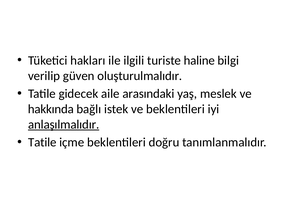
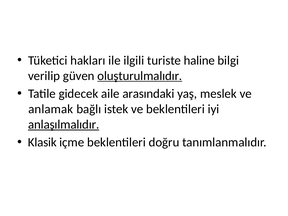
oluşturulmalıdır underline: none -> present (140, 76)
hakkında: hakkında -> anlamak (51, 109)
Tatile: Tatile -> Klasik (42, 142)
